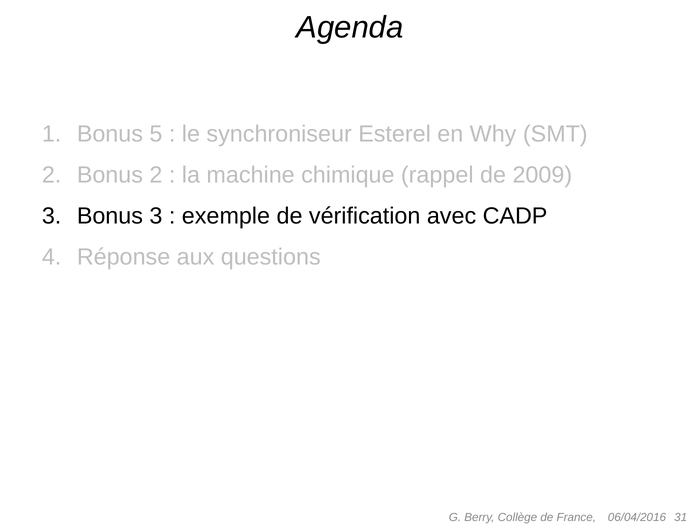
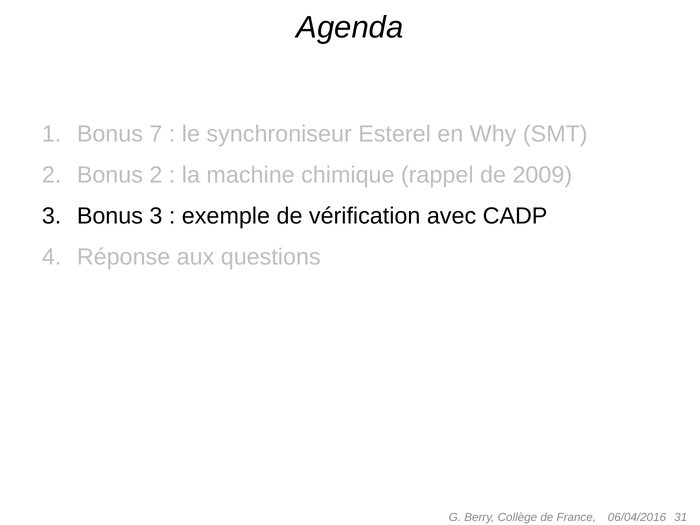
5: 5 -> 7 (156, 134)
